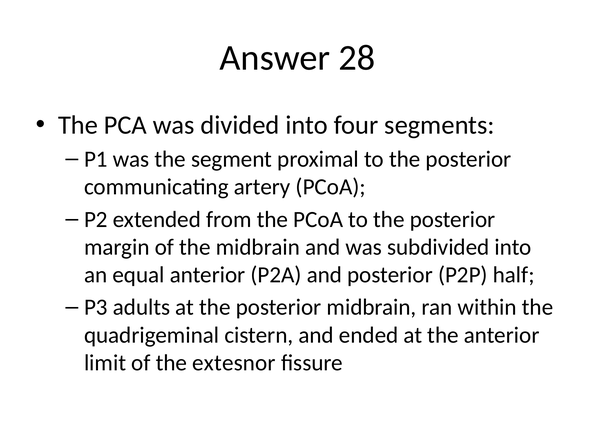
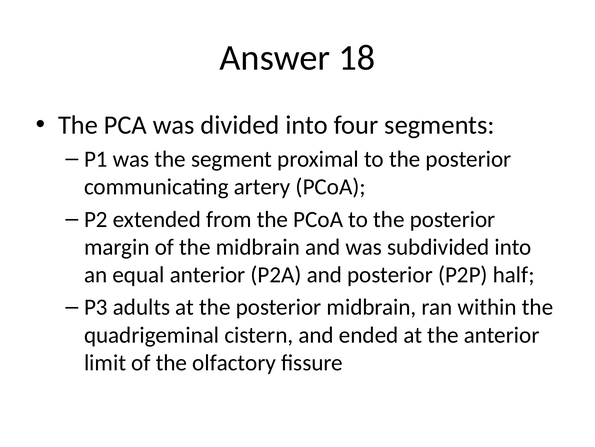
28: 28 -> 18 (357, 58)
extesnor: extesnor -> olfactory (234, 362)
